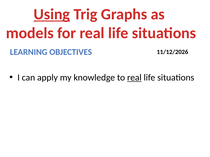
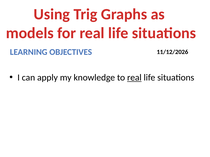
Using underline: present -> none (52, 14)
